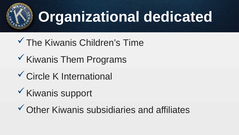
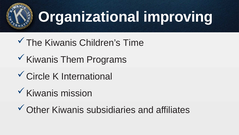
dedicated: dedicated -> improving (178, 17)
support: support -> mission (76, 93)
